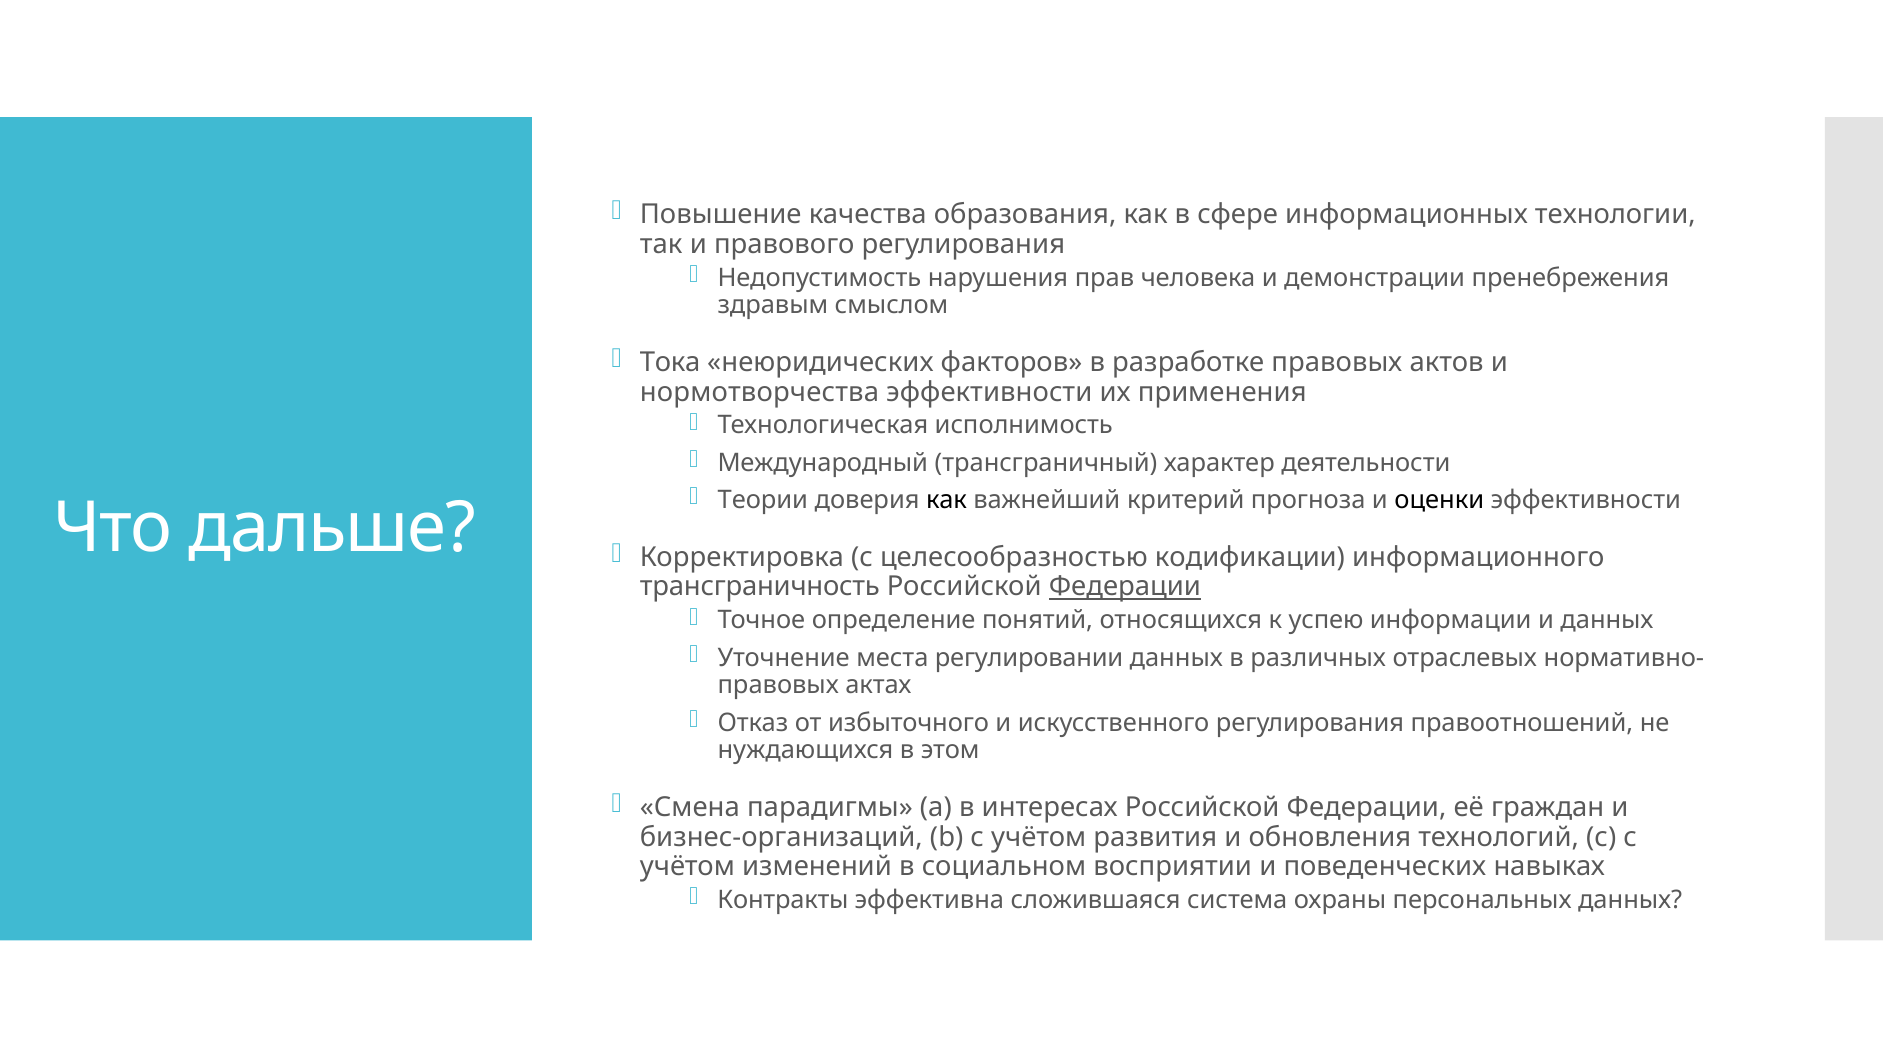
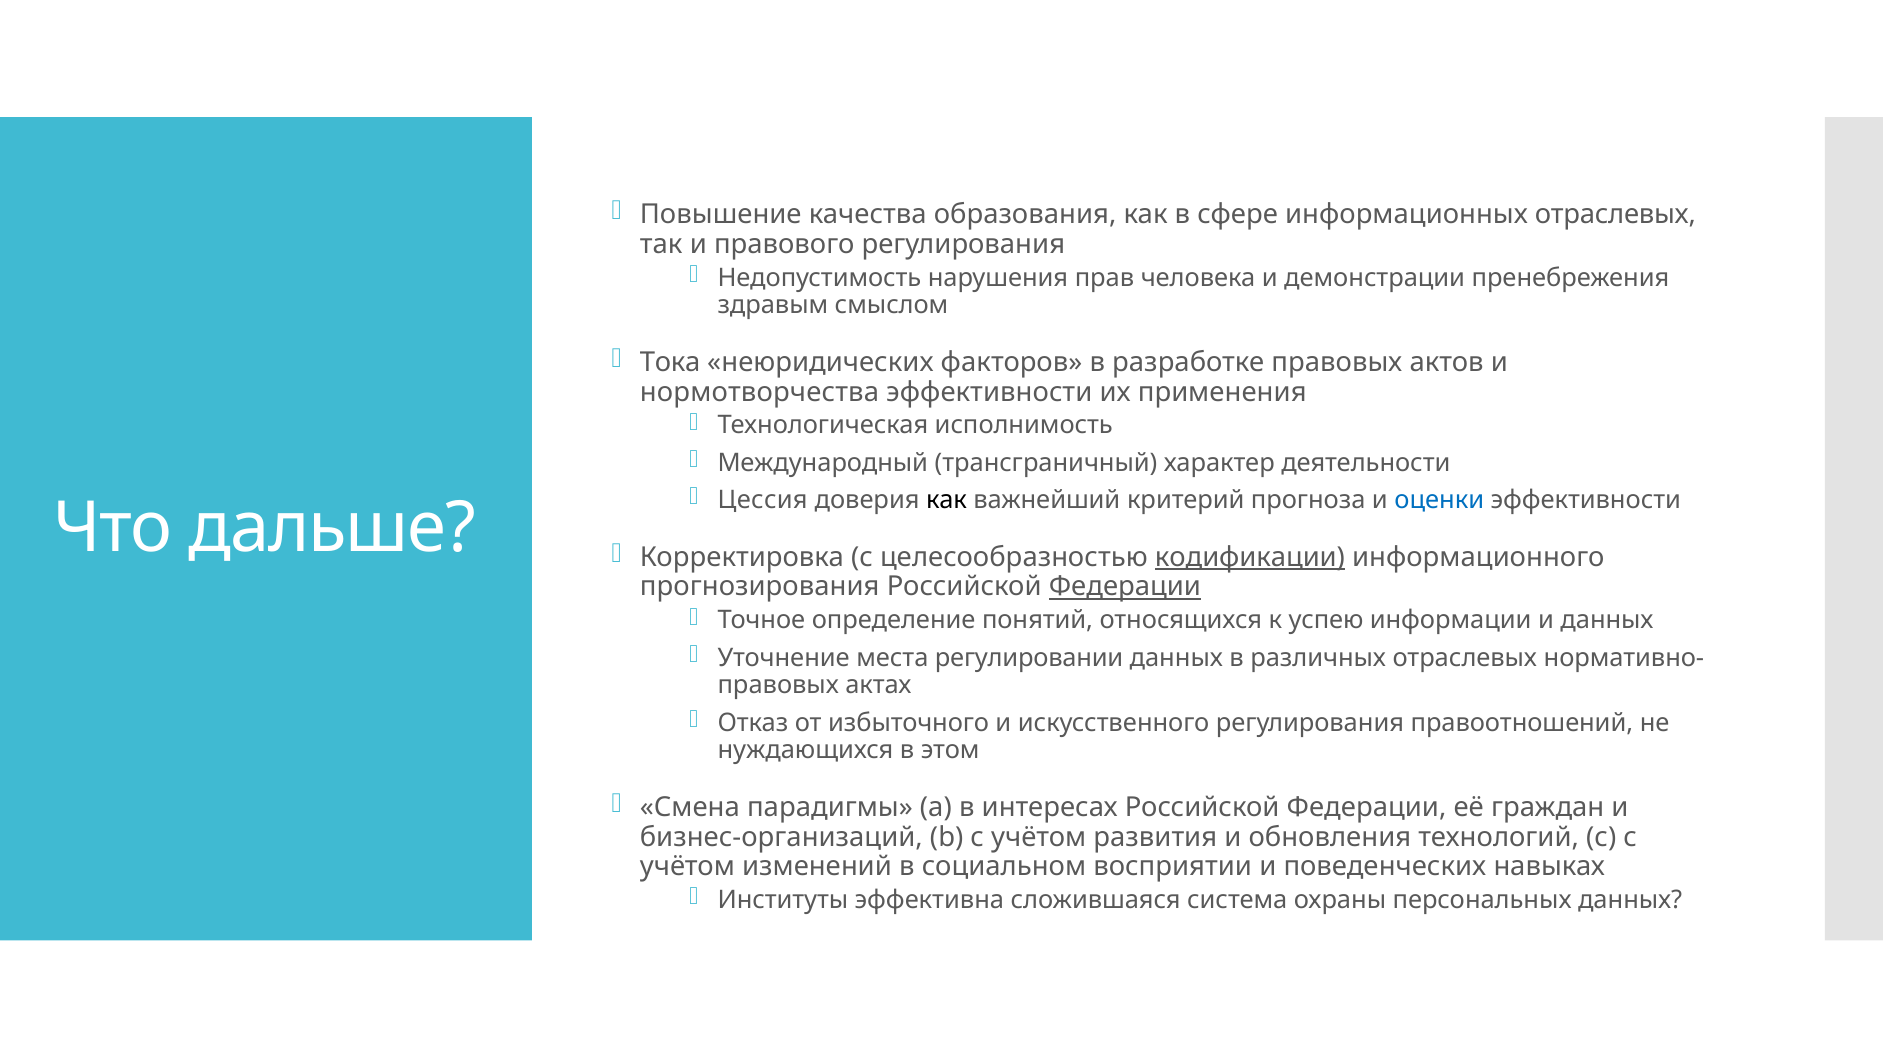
информационных технологии: технологии -> отраслевых (1615, 215)
Теории: Теории -> Цессия (763, 500)
оценки colour: black -> blue (1439, 500)
кодификации underline: none -> present (1250, 557)
трансграничность: трансграничность -> прогнозирования (760, 587)
Контракты: Контракты -> Институты (783, 900)
